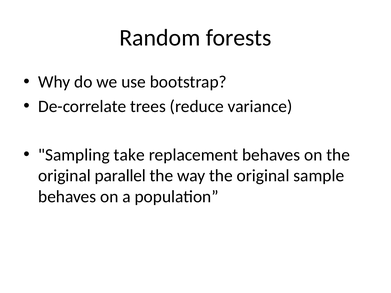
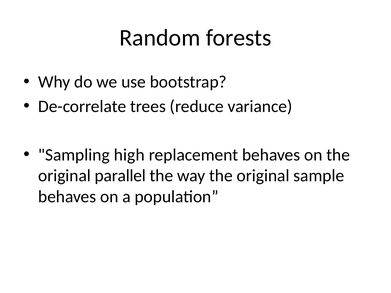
take: take -> high (129, 155)
